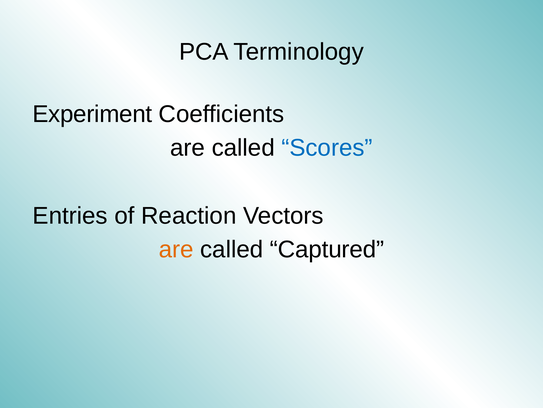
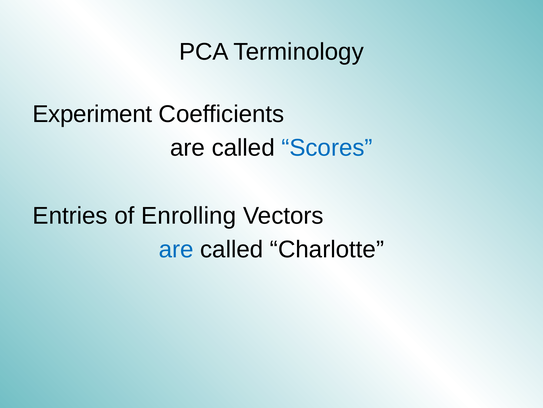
Reaction: Reaction -> Enrolling (189, 215)
are colour: orange -> blue (176, 249)
Captured: Captured -> Charlotte (327, 249)
